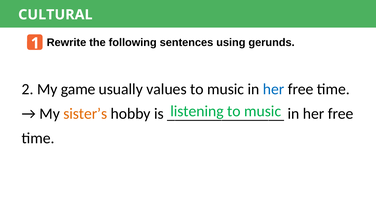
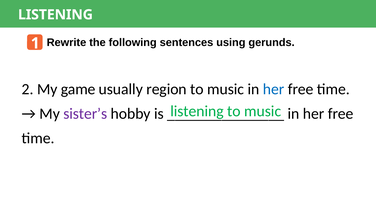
CULTURAL: CULTURAL -> LISTENING (55, 15)
values: values -> region (167, 89)
sister’s colour: orange -> purple (85, 113)
